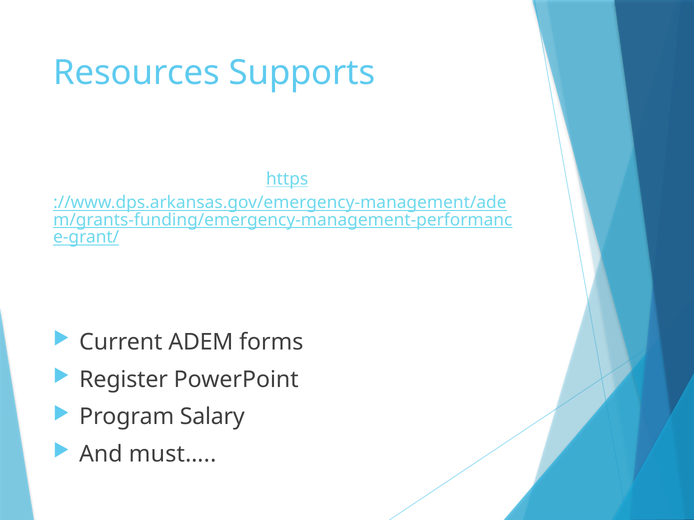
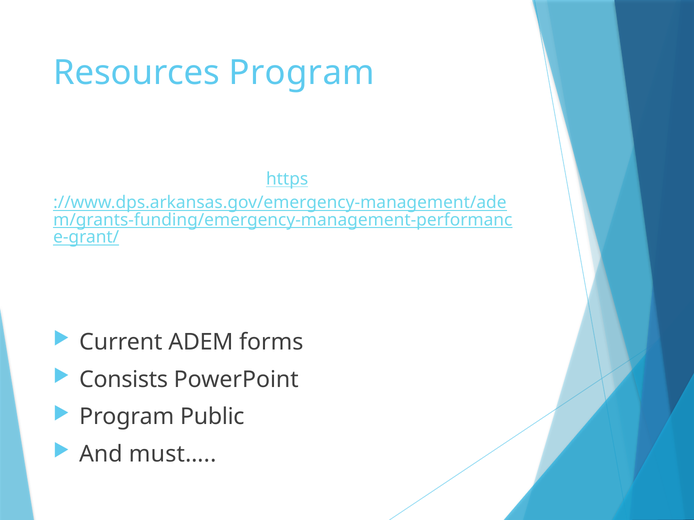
Resources Supports: Supports -> Program (302, 73)
Register: Register -> Consists (124, 380)
Salary: Salary -> Public (212, 417)
